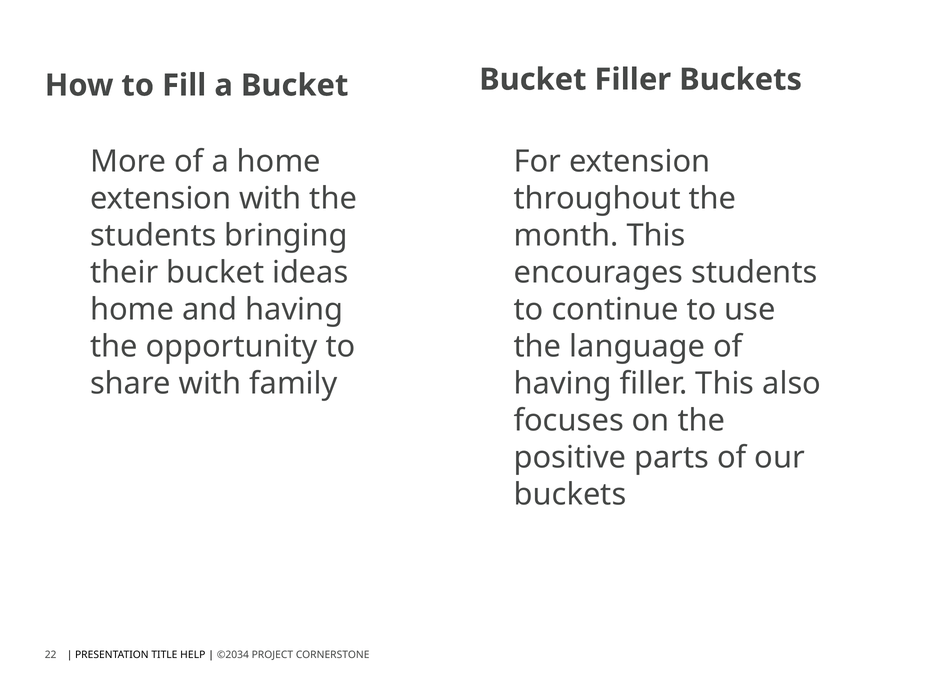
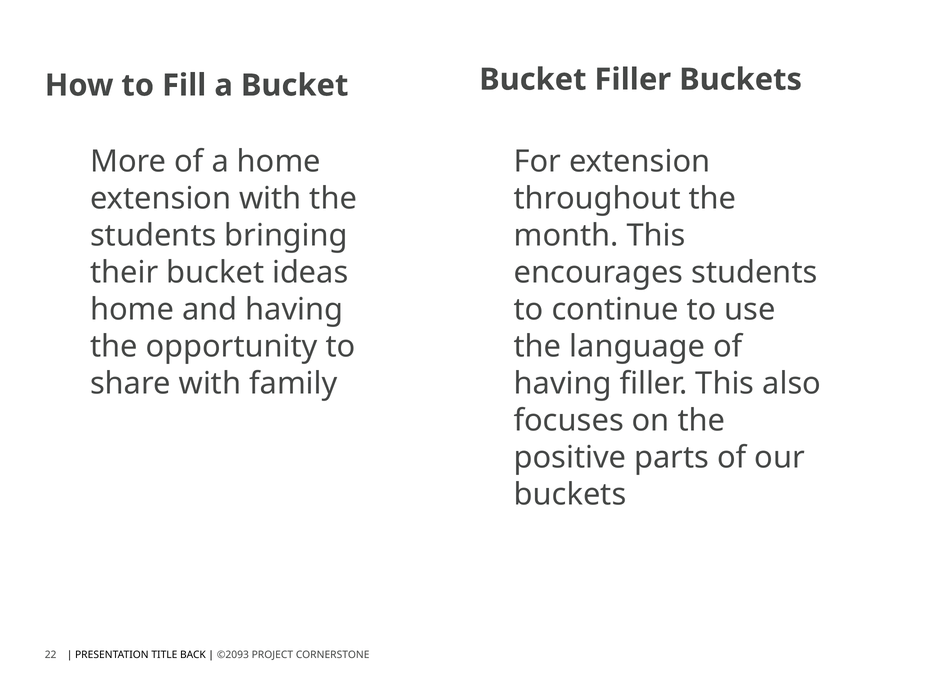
HELP: HELP -> BACK (193, 655)
©2034: ©2034 -> ©2093 (233, 655)
